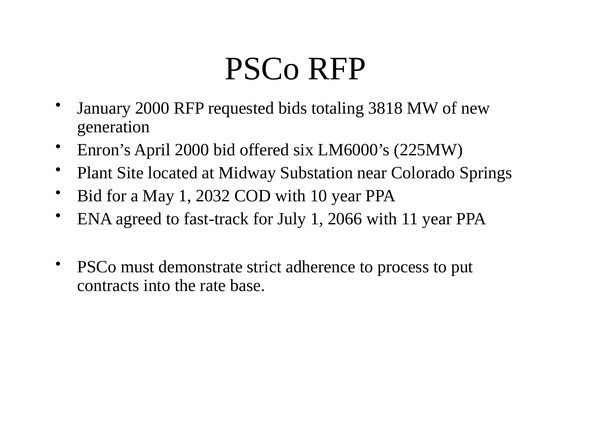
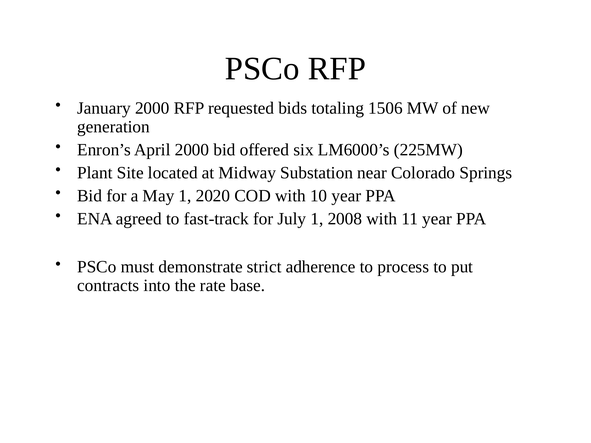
3818: 3818 -> 1506 (385, 108)
2032: 2032 -> 2020 (213, 196)
2066: 2066 -> 2008 (345, 219)
